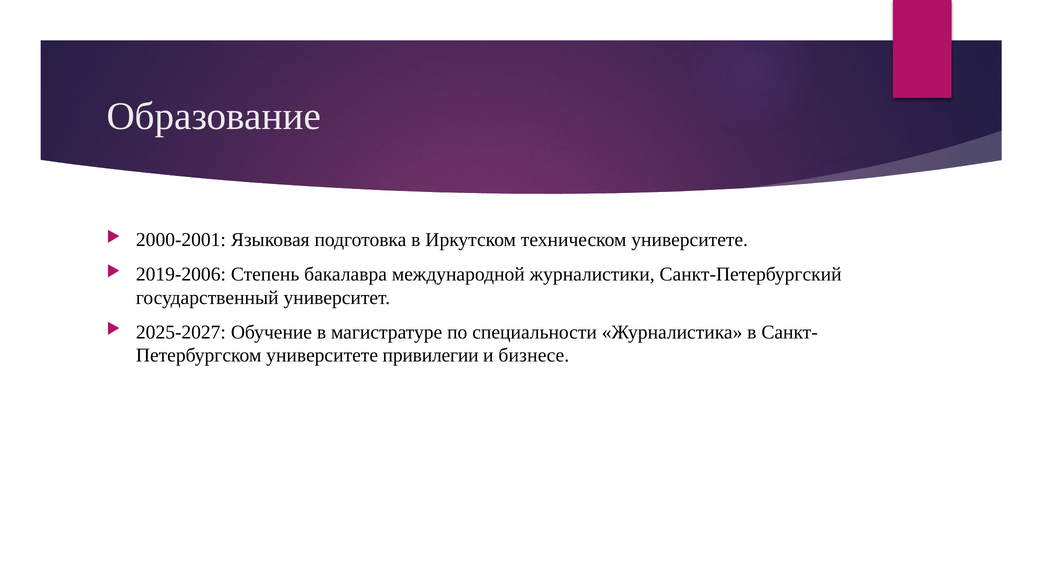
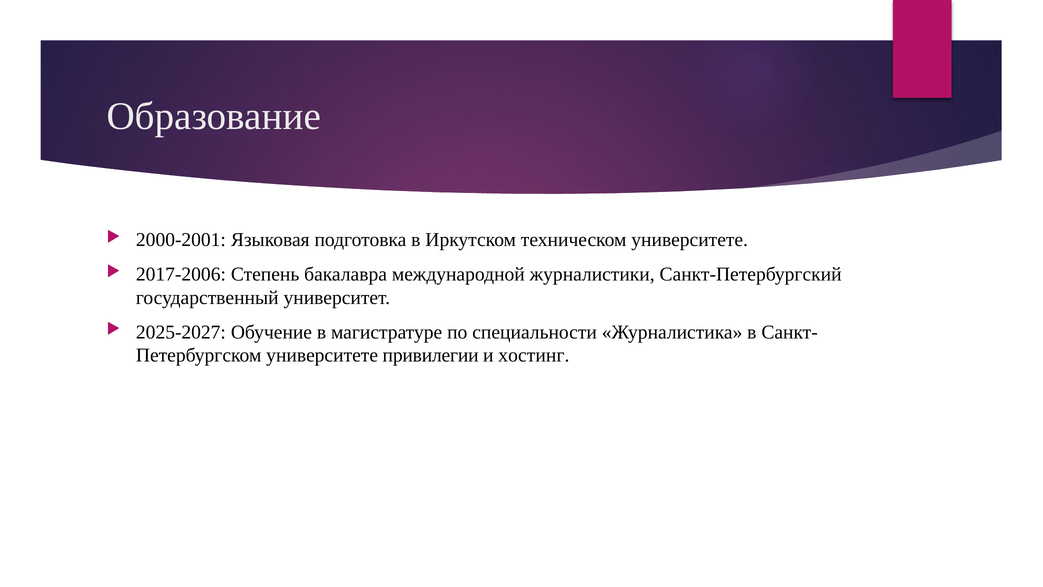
2019-2006: 2019-2006 -> 2017-2006 (181, 274)
бизнесе: бизнесе -> хостинг (534, 355)
